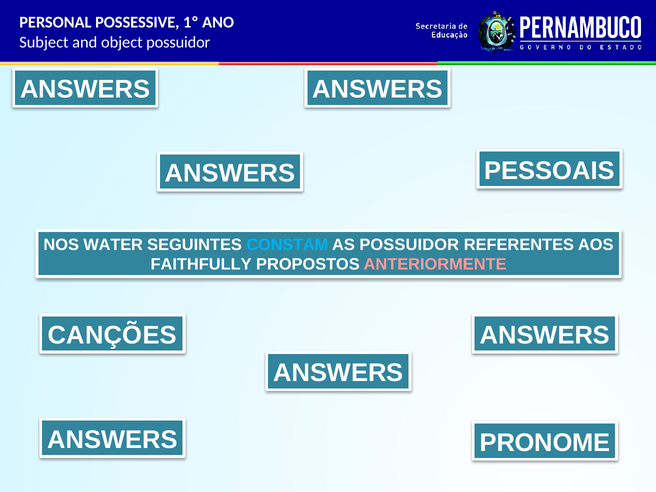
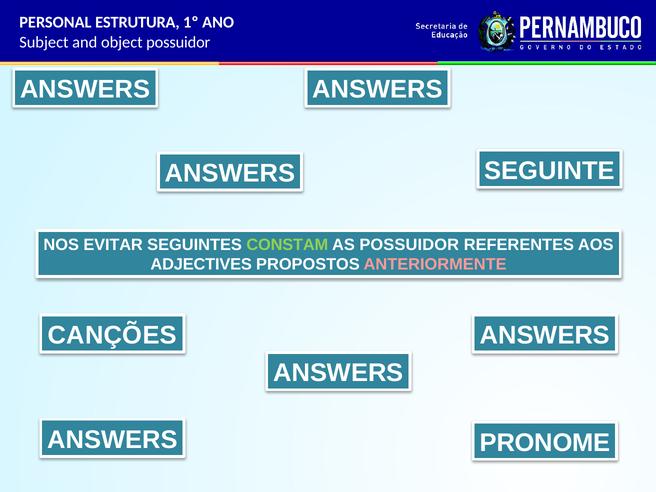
POSSESSIVE: POSSESSIVE -> ESTRUTURA (137, 23)
PESSOAIS: PESSOAIS -> SEGUINTE (550, 171)
WATER: WATER -> EVITAR (113, 245)
CONSTAM colour: light blue -> light green (287, 245)
FAITHFULLY: FAITHFULLY -> ADJECTIVES (201, 265)
